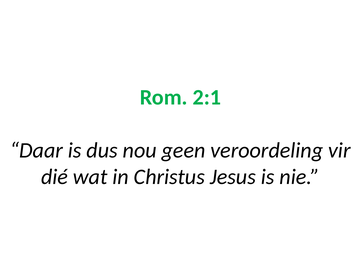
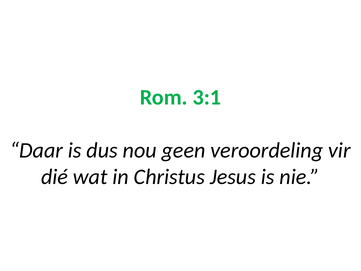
2:1: 2:1 -> 3:1 (207, 97)
